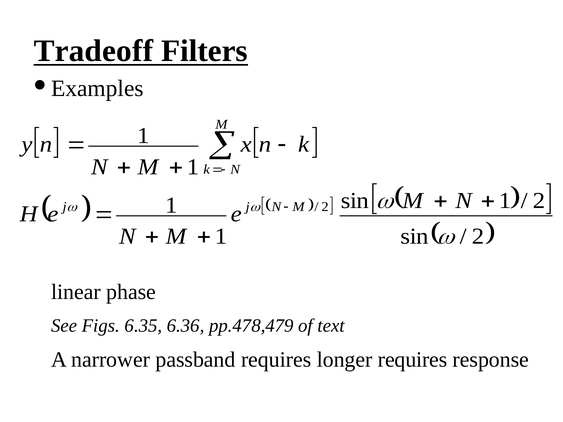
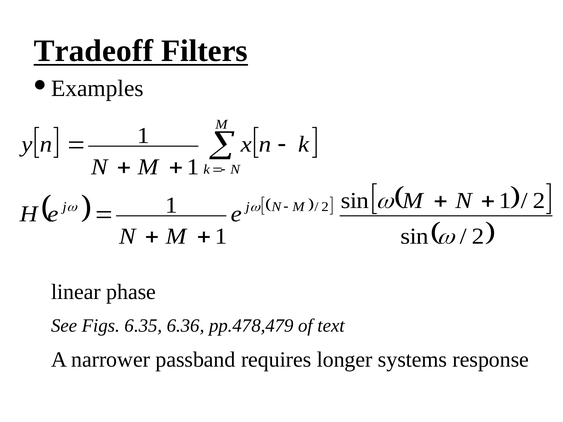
longer requires: requires -> systems (413, 360)
